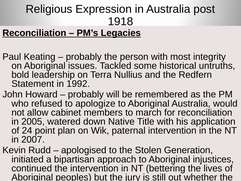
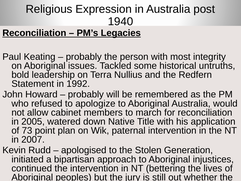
1918: 1918 -> 1940 (120, 21)
24: 24 -> 73 (27, 130)
